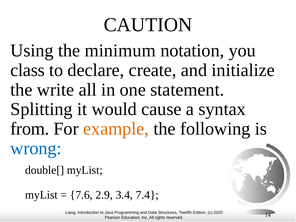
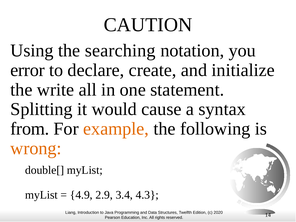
minimum: minimum -> searching (120, 51)
class: class -> error (28, 70)
wrong colour: blue -> orange (36, 148)
7.6: 7.6 -> 4.9 (81, 195)
7.4: 7.4 -> 4.3 (147, 195)
